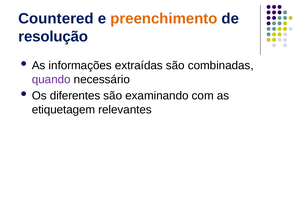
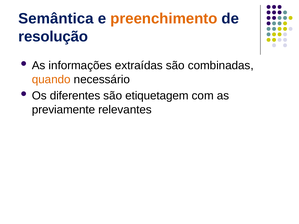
Countered: Countered -> Semântica (56, 19)
quando colour: purple -> orange (51, 79)
examinando: examinando -> etiquetagem (157, 96)
etiquetagem: etiquetagem -> previamente (63, 110)
